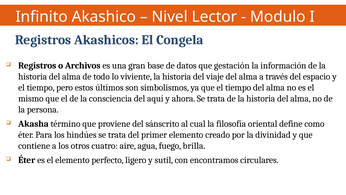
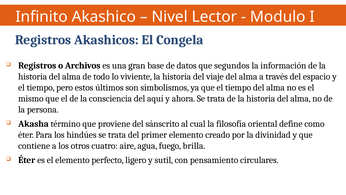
gestación: gestación -> segundos (232, 66)
encontramos: encontramos -> pensamiento (214, 160)
